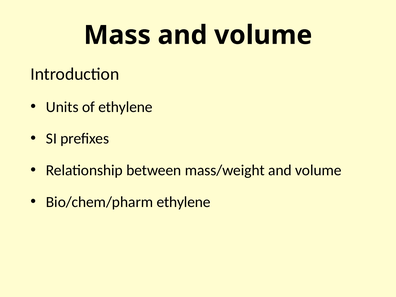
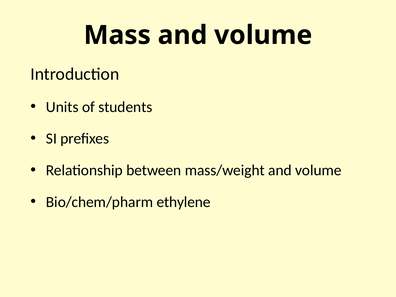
of ethylene: ethylene -> students (125, 107)
